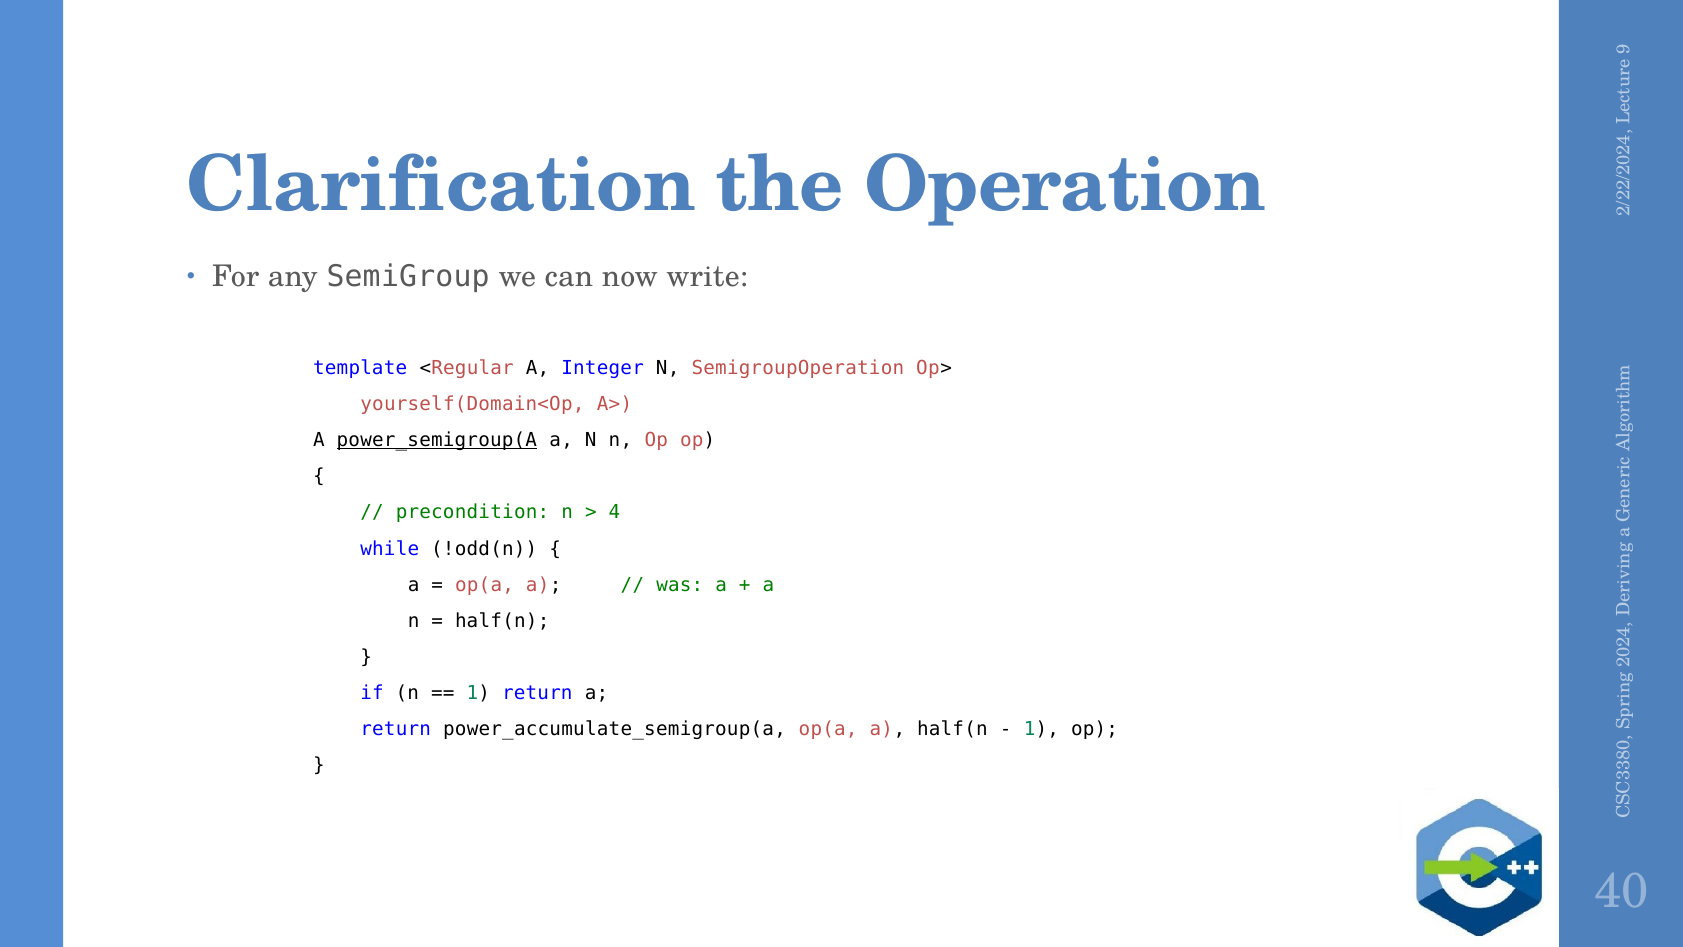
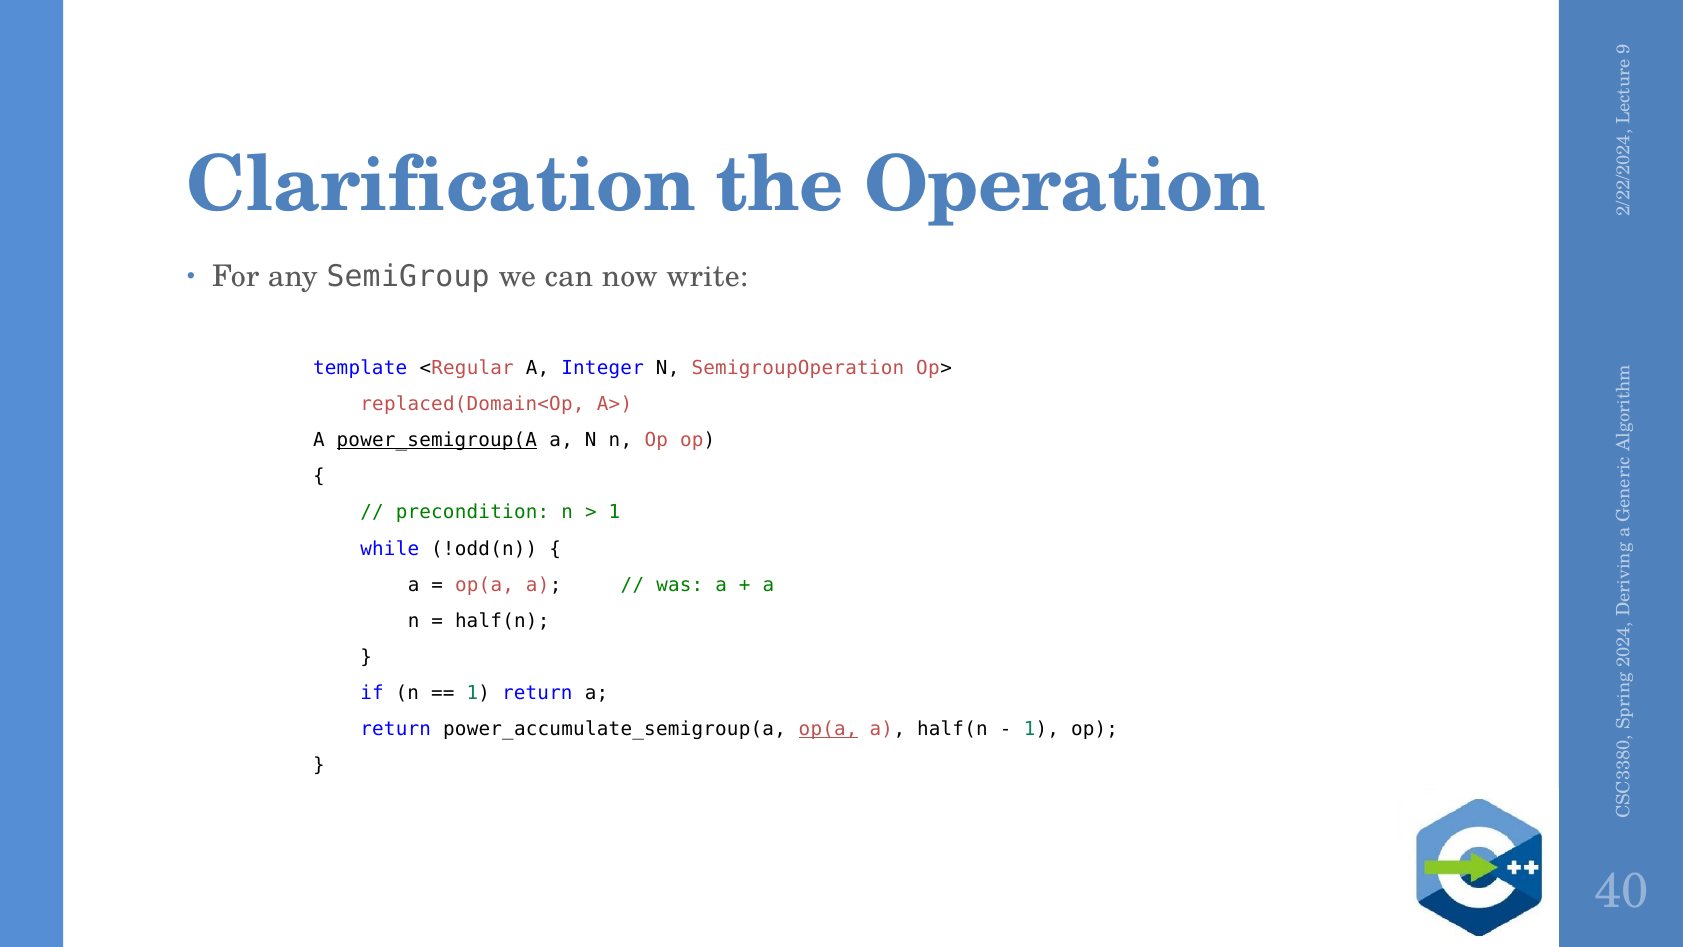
yourself(Domain<Op: yourself(Domain<Op -> replaced(Domain<Op (472, 404)
4: 4 -> 1 (615, 512)
op(a underline: none -> present (828, 729)
